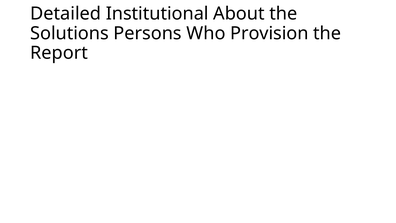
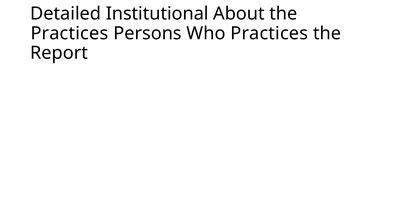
Solutions: Solutions -> Practices (69, 33)
Who Provision: Provision -> Practices (269, 33)
